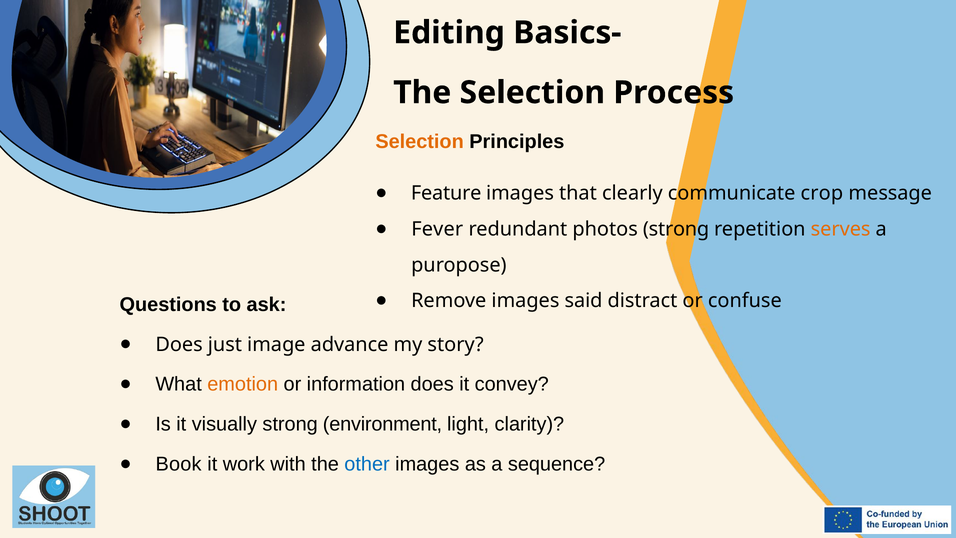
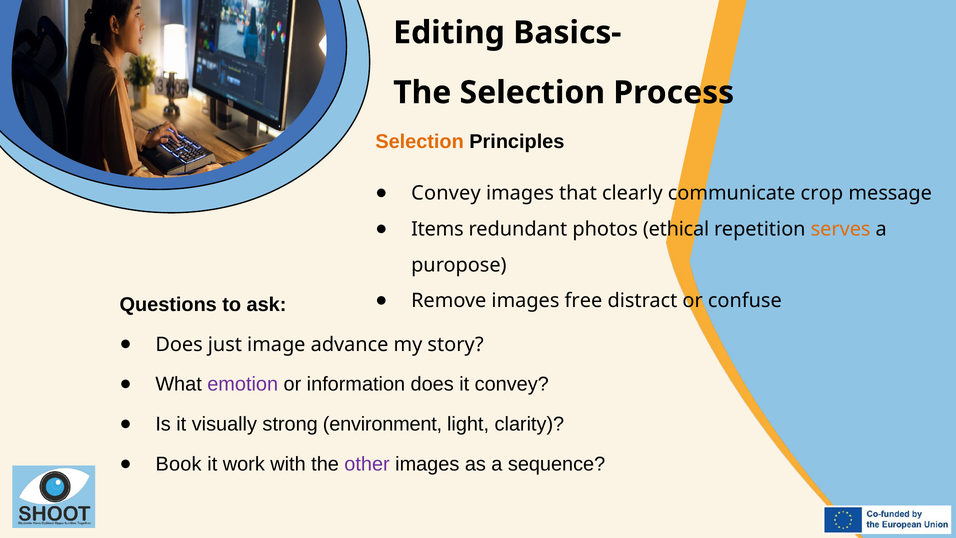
Feature: Feature -> Convey (446, 193)
Fever: Fever -> Items (437, 229)
photos strong: strong -> ethical (676, 229)
said: said -> free (583, 301)
emotion colour: orange -> purple (243, 384)
other colour: blue -> purple (367, 464)
